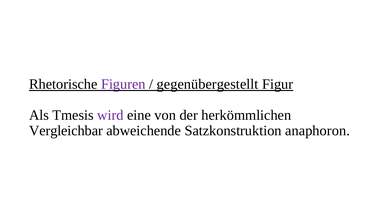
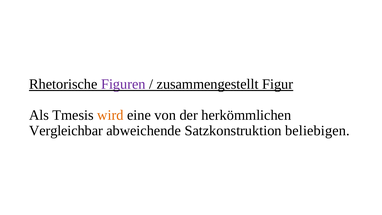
gegenübergestellt: gegenübergestellt -> zusammengestellt (208, 84)
wird colour: purple -> orange (110, 115)
anaphoron: anaphoron -> beliebigen (317, 131)
